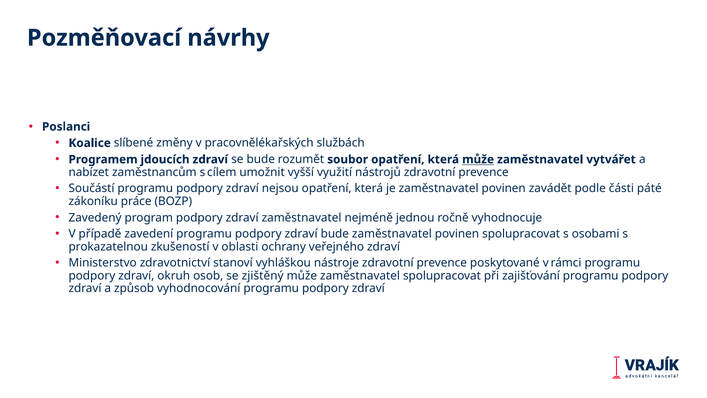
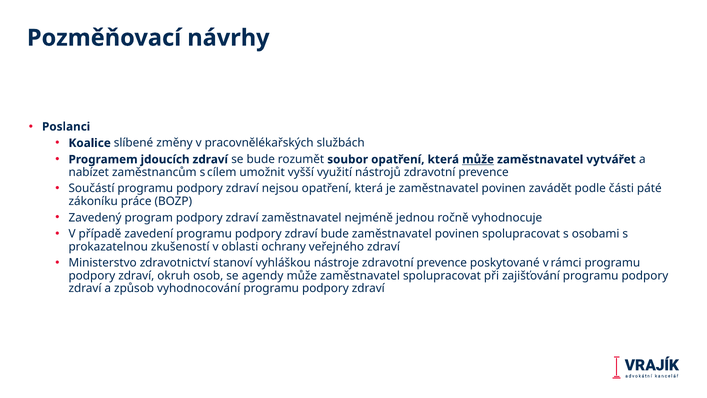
zjištěný: zjištěný -> agendy (263, 276)
